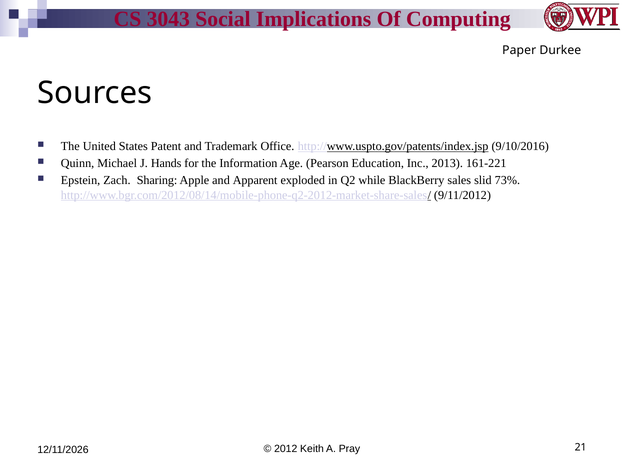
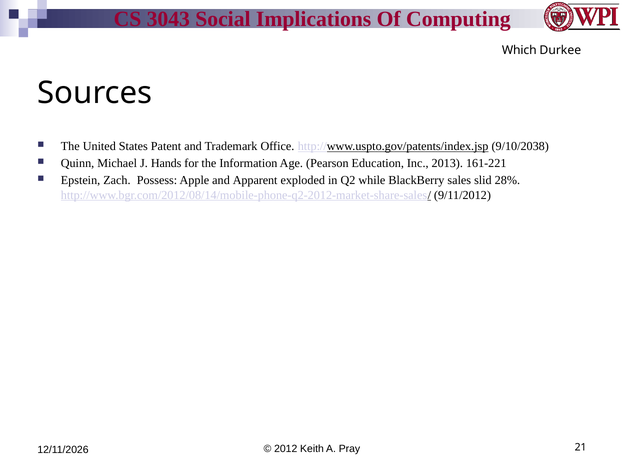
Paper: Paper -> Which (519, 50)
9/10/2016: 9/10/2016 -> 9/10/2038 (520, 146)
Sharing: Sharing -> Possess (157, 180)
73%: 73% -> 28% (507, 180)
